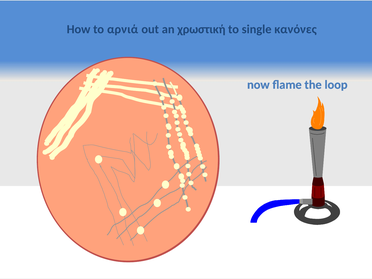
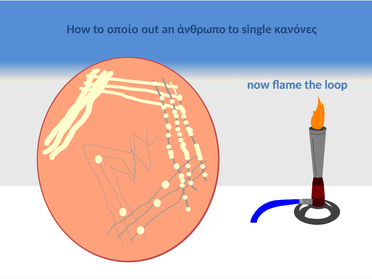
αρνιά: αρνιά -> οποίο (123, 29)
χρωστική: χρωστική -> άνθρωπο (201, 29)
